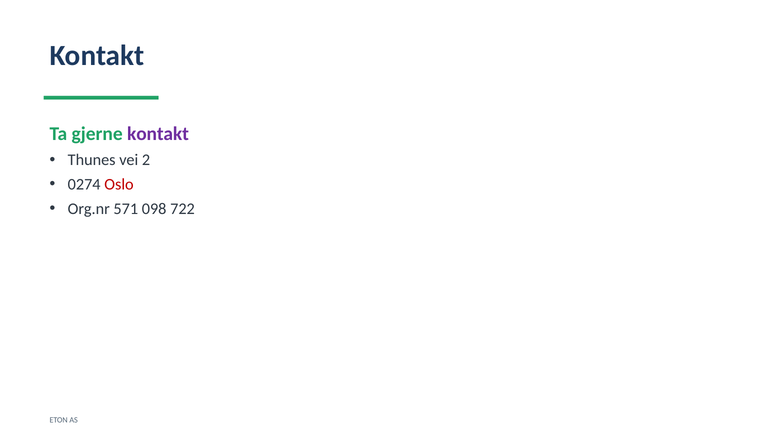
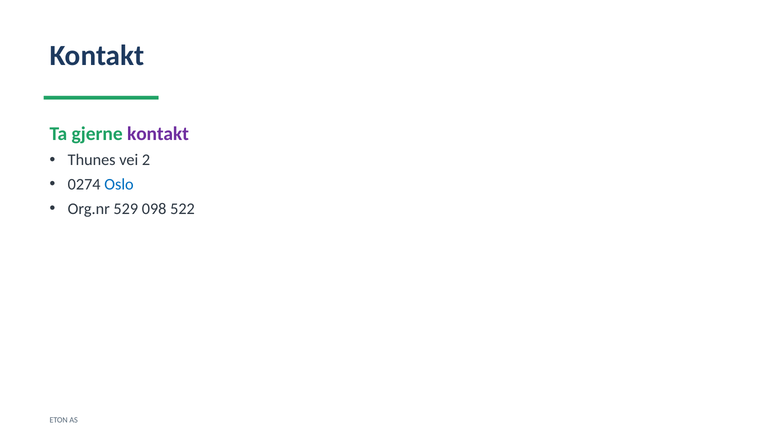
Oslo colour: red -> blue (119, 184)
571: 571 -> 529 (126, 209)
722: 722 -> 522 (182, 209)
